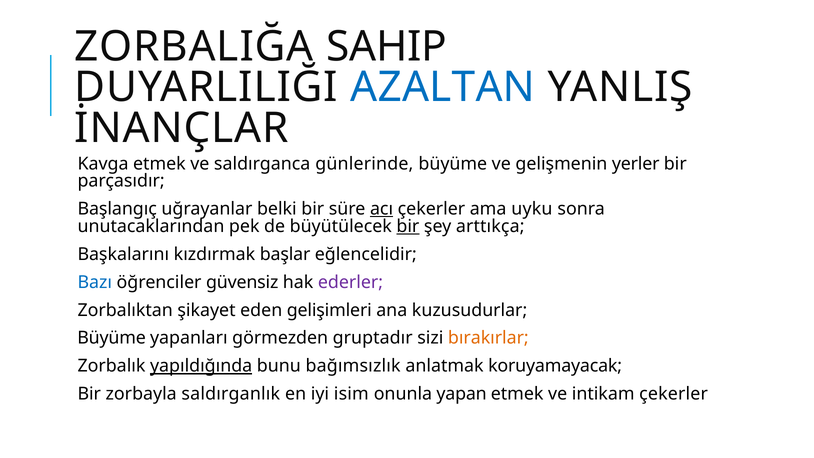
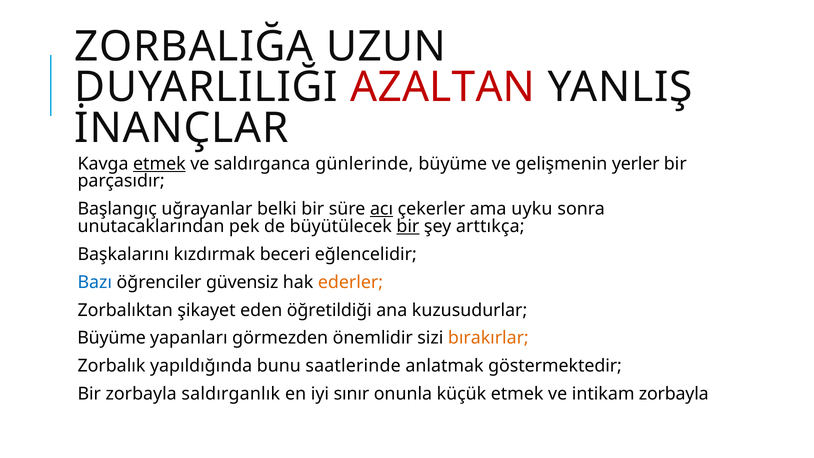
SAHIP: SAHIP -> UZUN (386, 47)
AZALTAN colour: blue -> red (443, 87)
etmek underline: none -> present (159, 164)
başlar: başlar -> beceri (285, 254)
ederler colour: purple -> orange (350, 282)
gelişimleri: gelişimleri -> öğretildiği (329, 310)
gruptadır: gruptadır -> önemlidir (373, 338)
yapıldığında underline: present -> none (201, 366)
bağımsızlık: bağımsızlık -> saatlerinde (353, 366)
koruyamayacak: koruyamayacak -> göstermektedir (555, 366)
isim: isim -> sınır (351, 394)
yapan: yapan -> küçük (461, 394)
intikam çekerler: çekerler -> zorbayla (674, 394)
